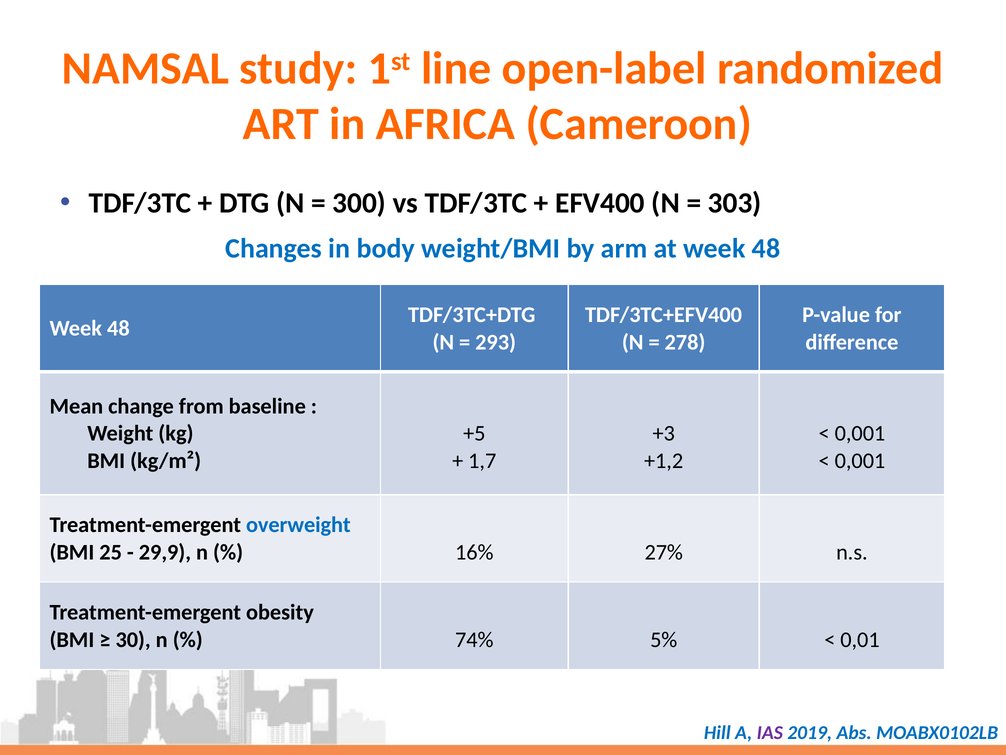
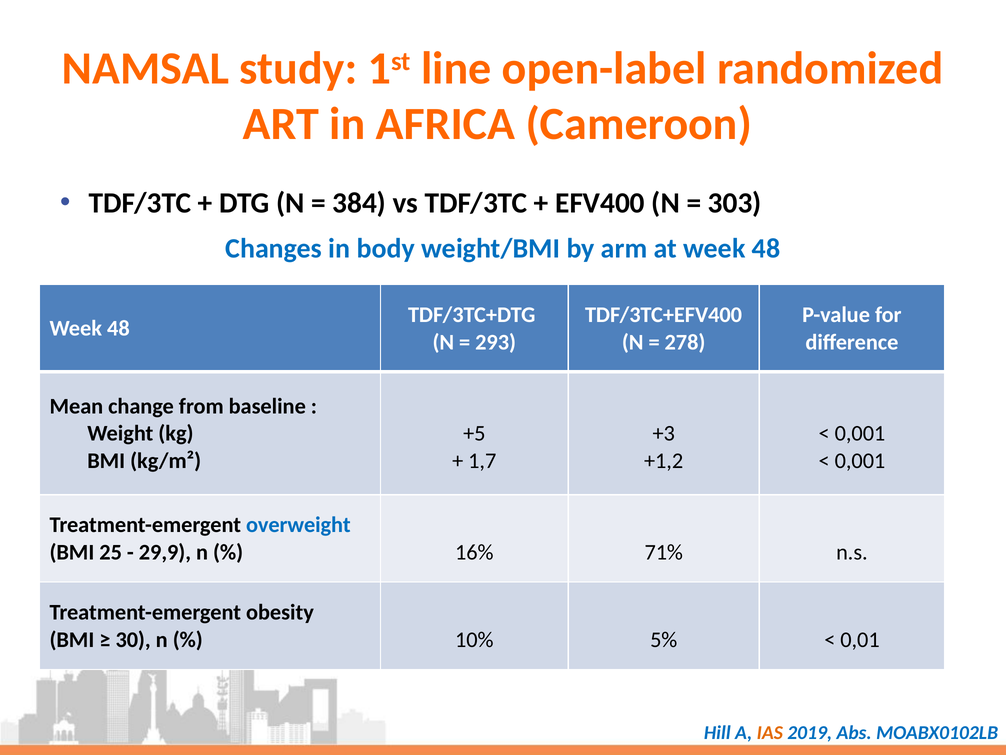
300: 300 -> 384 (359, 203)
27%: 27% -> 71% (664, 552)
74%: 74% -> 10% (474, 639)
IAS colour: purple -> orange (770, 732)
